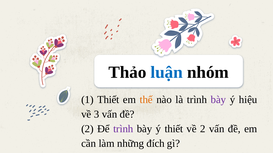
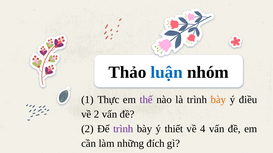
1 Thiết: Thiết -> Thực (108, 100)
thế colour: orange -> purple (146, 100)
bày colour: purple -> orange (218, 100)
hiệu: hiệu -> điều (248, 100)
về 3: 3 -> 2 (97, 115)
về 2: 2 -> 4 (203, 129)
